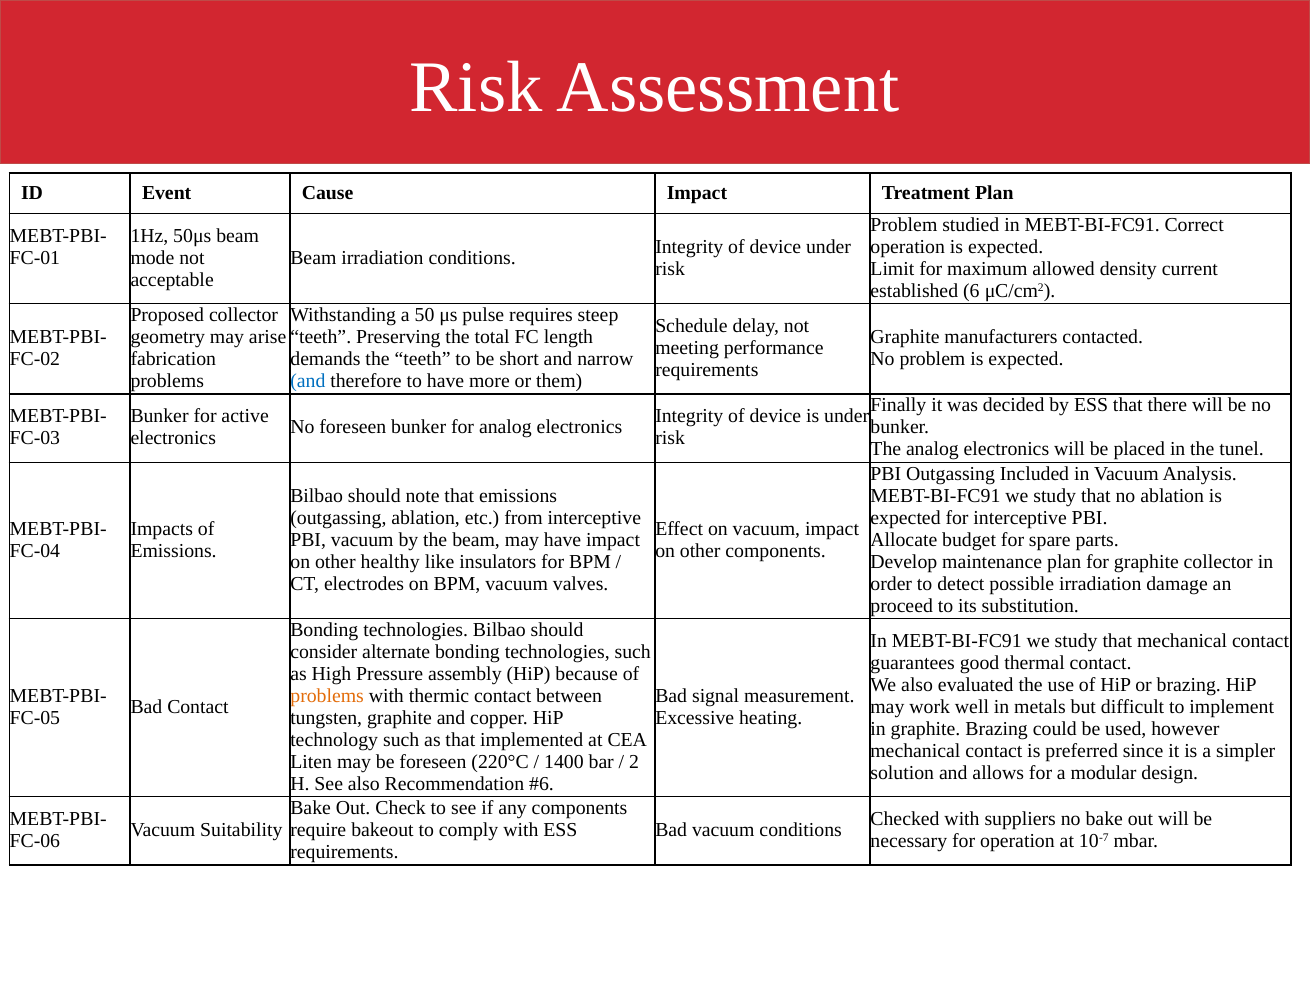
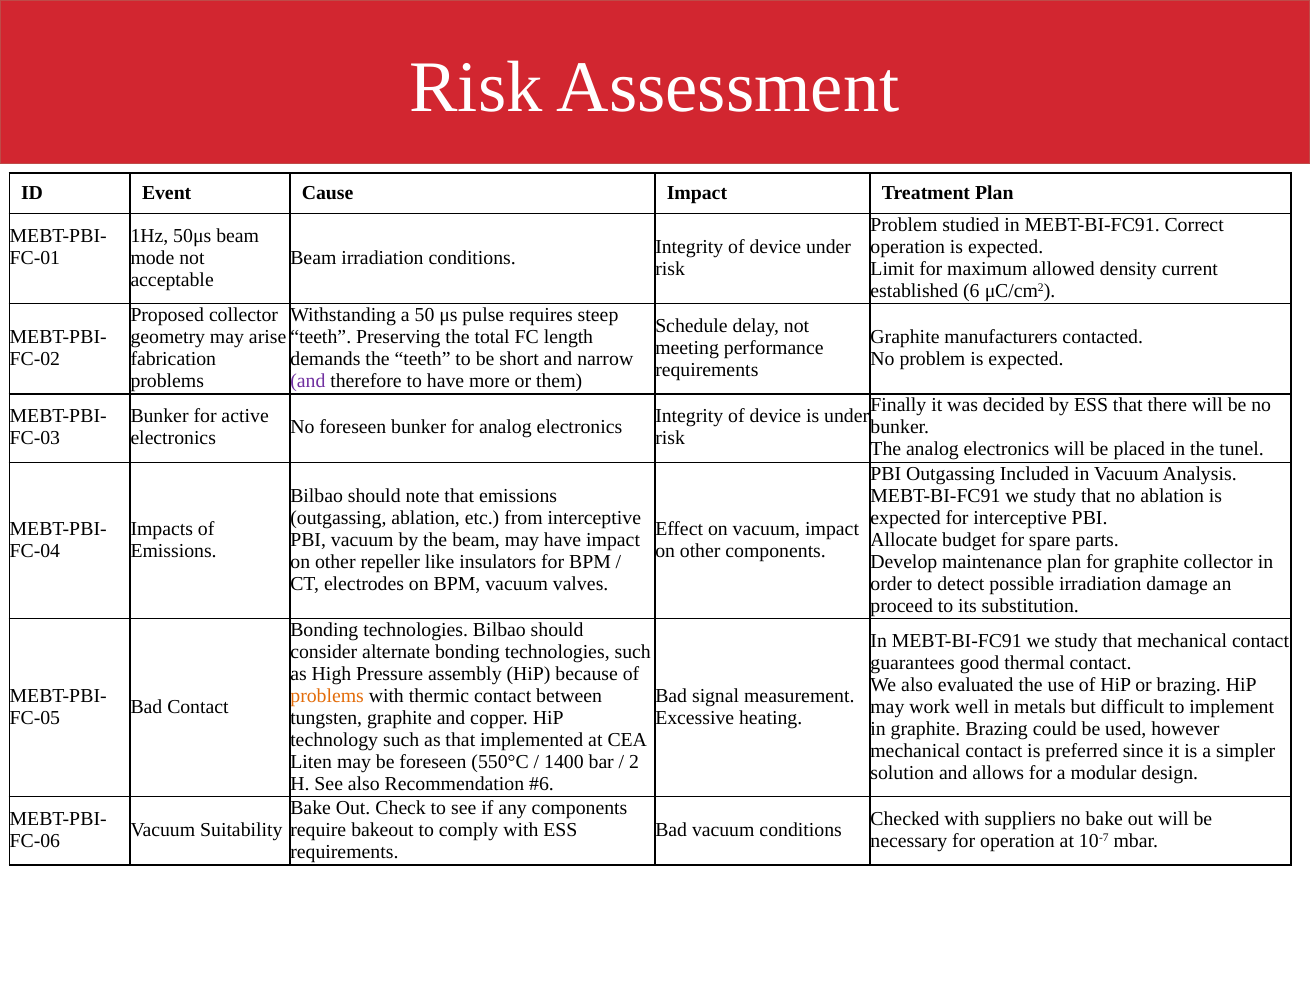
and colour: blue -> purple (308, 381)
healthy: healthy -> repeller (390, 562)
220°C: 220°C -> 550°C (500, 762)
